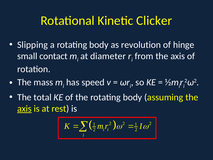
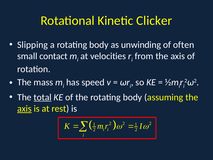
revolution: revolution -> unwinding (141, 45)
hinge: hinge -> often (184, 45)
diameter: diameter -> velocities (108, 56)
total underline: none -> present (43, 97)
